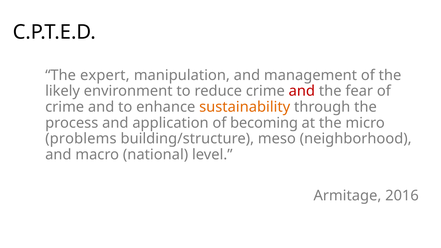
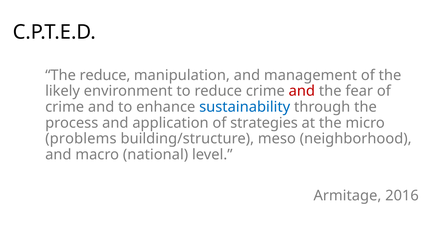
The expert: expert -> reduce (105, 75)
sustainability colour: orange -> blue (245, 107)
becoming: becoming -> strategies (264, 123)
